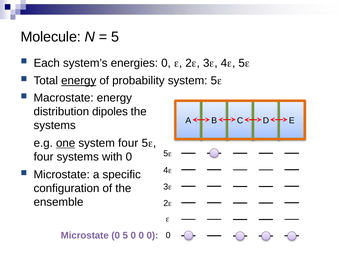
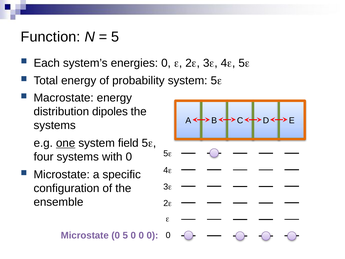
Molecule: Molecule -> Function (51, 37)
energy underline: present -> none (79, 81)
system four: four -> field (128, 143)
